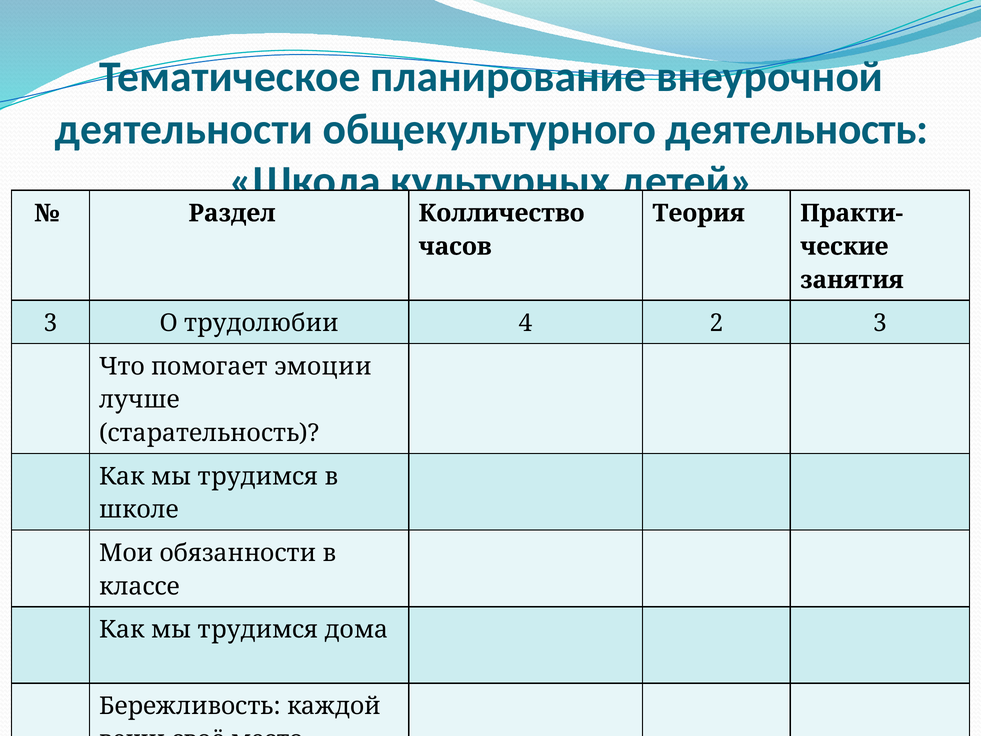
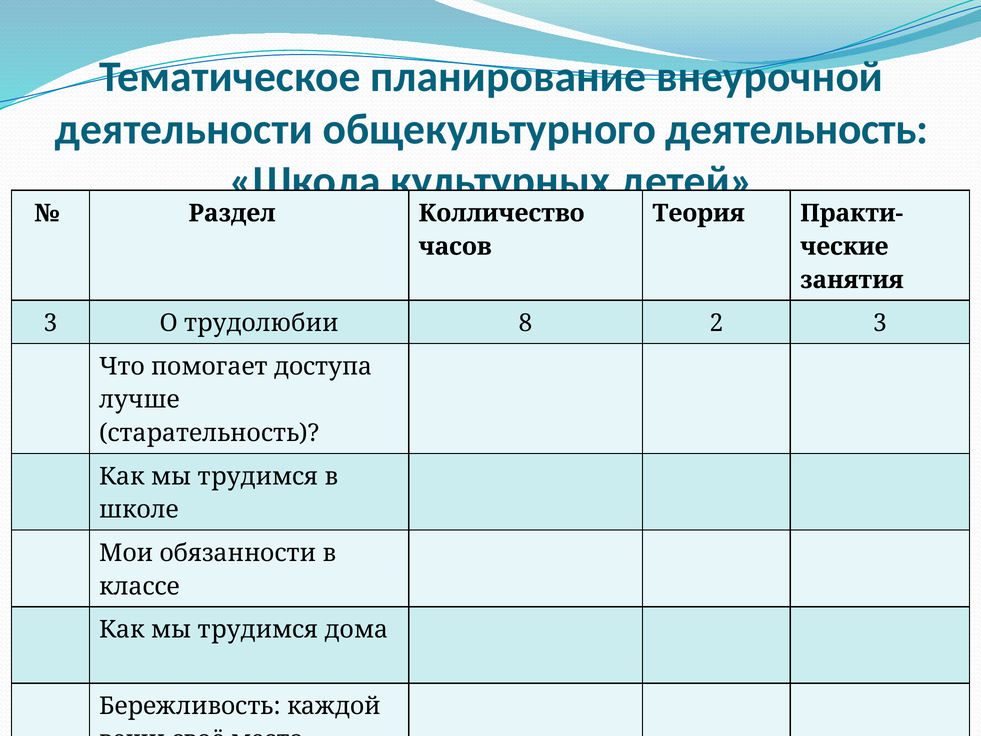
4: 4 -> 8 (526, 323)
эмоции: эмоции -> доступа (323, 366)
